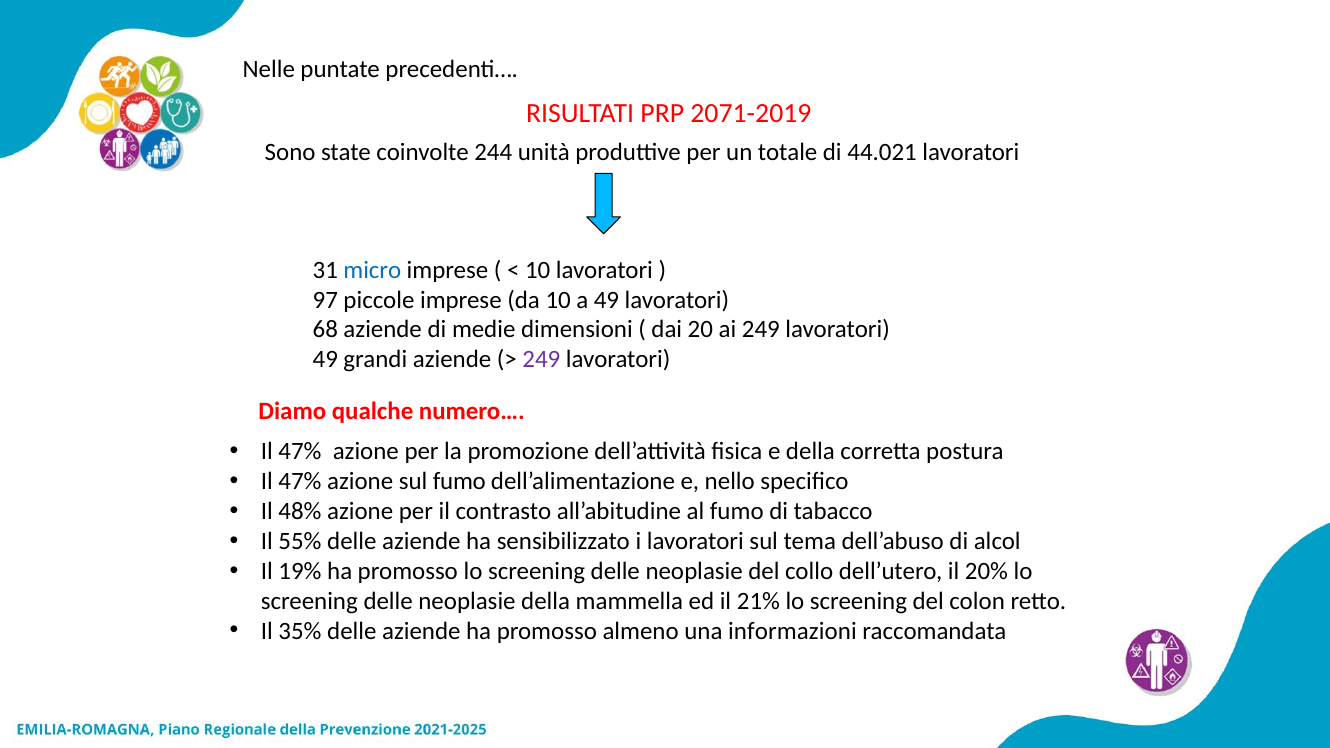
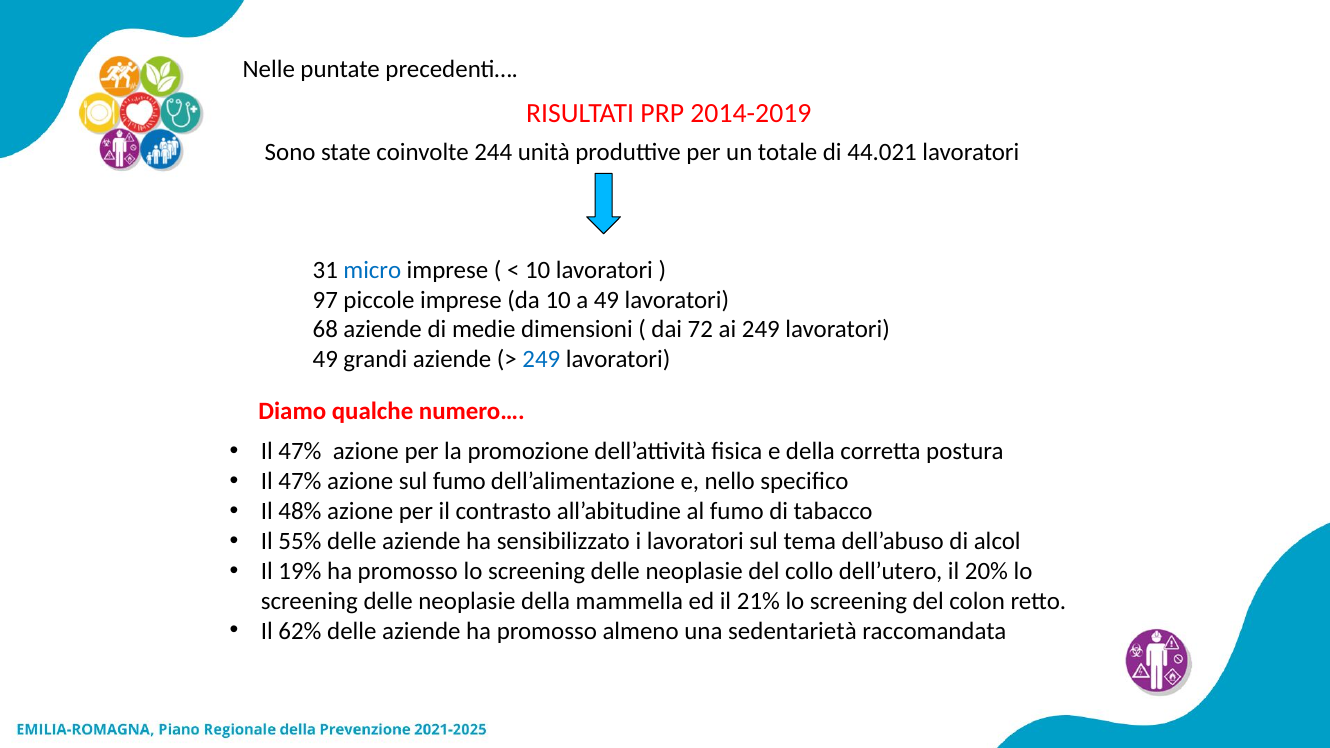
2071-2019: 2071-2019 -> 2014-2019 (751, 113)
20: 20 -> 72 (700, 330)
249 colour: purple -> blue (541, 360)
35%: 35% -> 62% (300, 631)
informazioni: informazioni -> sedentarietà (792, 631)
